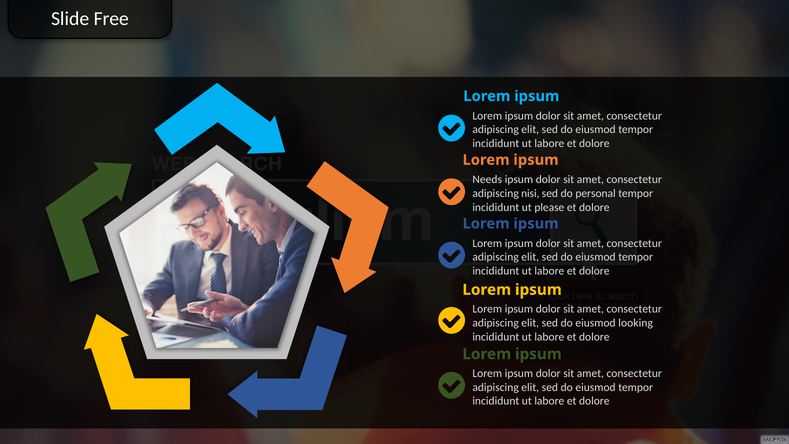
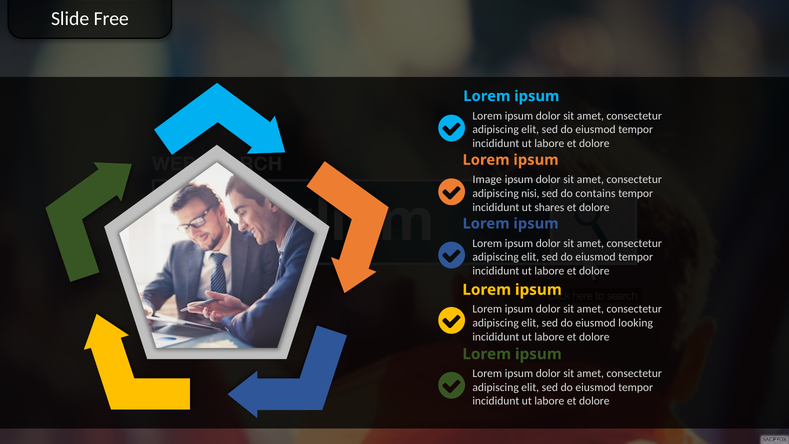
Needs: Needs -> Image (487, 180)
personal: personal -> contains (595, 193)
please: please -> shares (549, 207)
